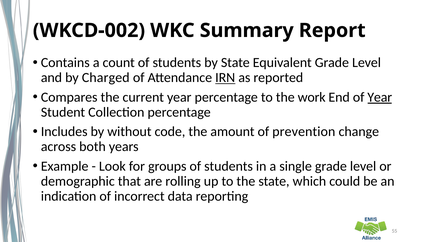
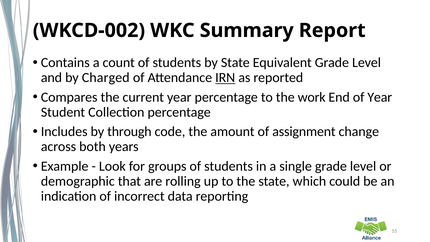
Year underline: present -> none (380, 97)
without: without -> through (129, 132)
prevention: prevention -> assignment (304, 132)
